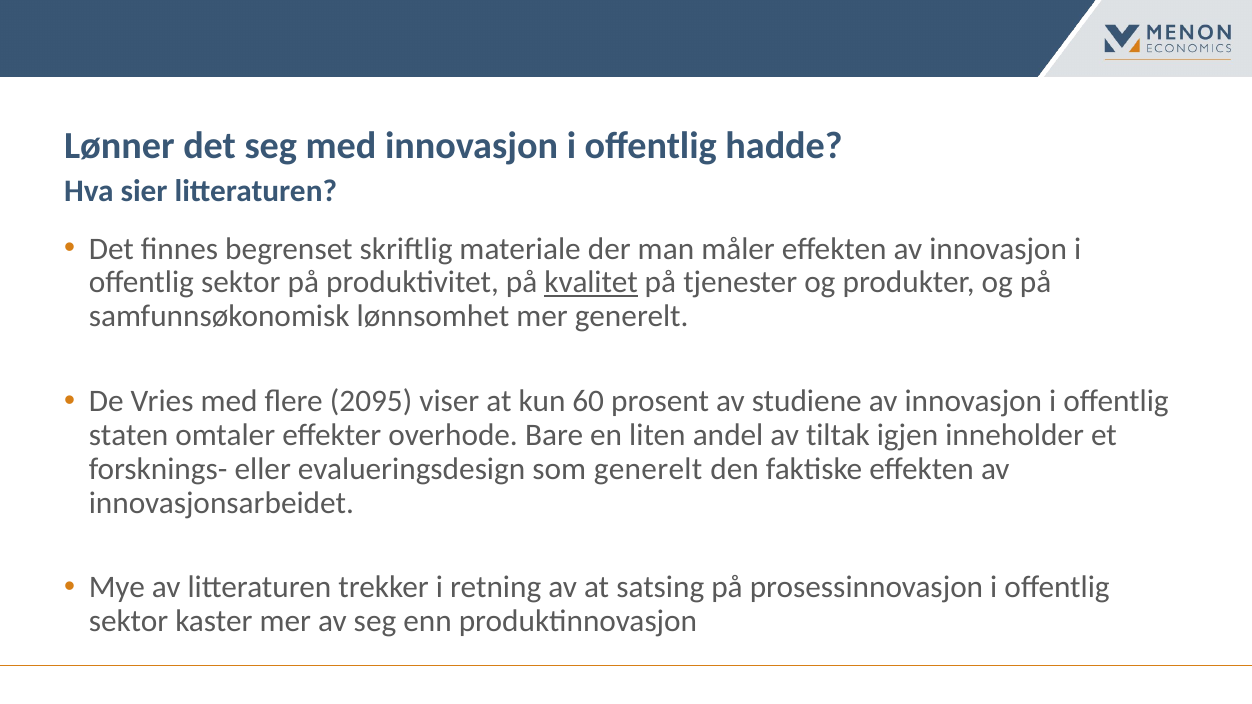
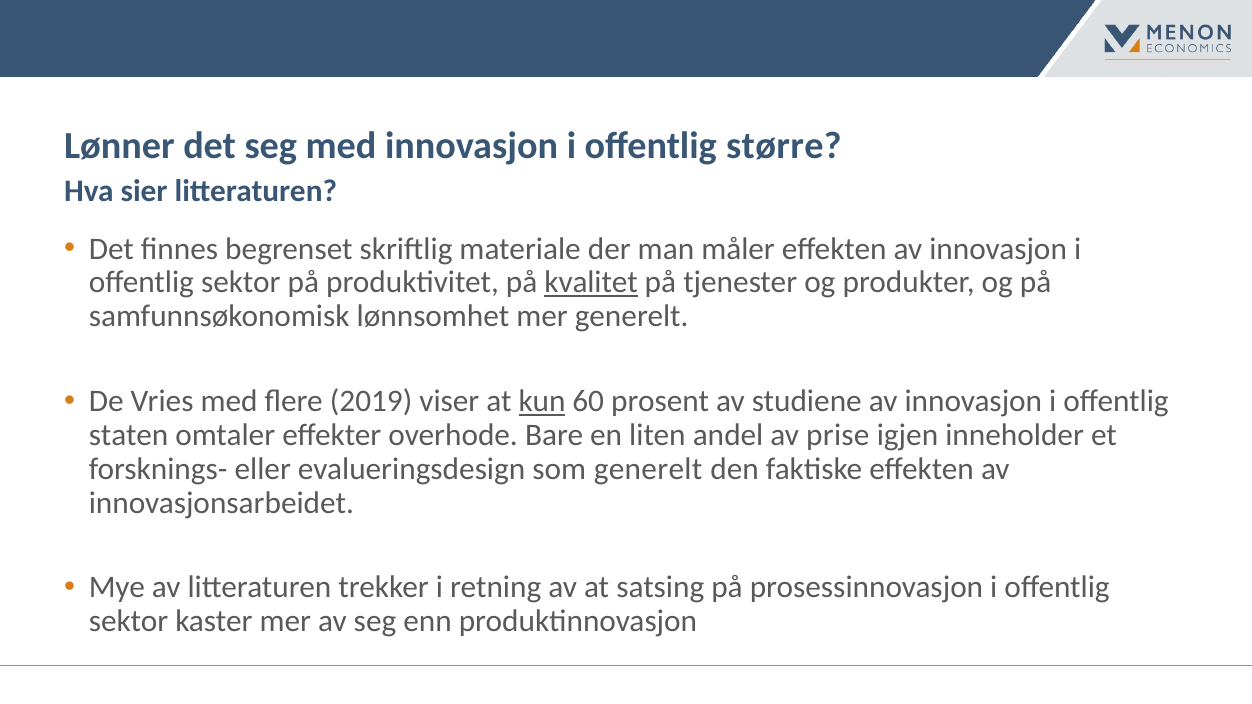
hadde: hadde -> større (784, 146)
2095: 2095 -> 2019 (371, 401)
kun underline: none -> present (542, 401)
tiltak: tiltak -> prise (838, 435)
